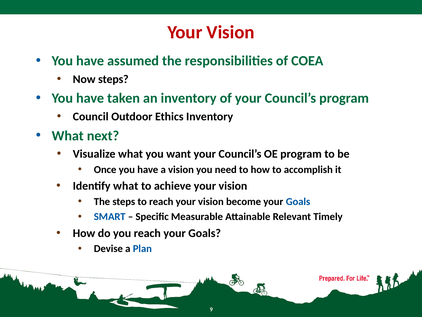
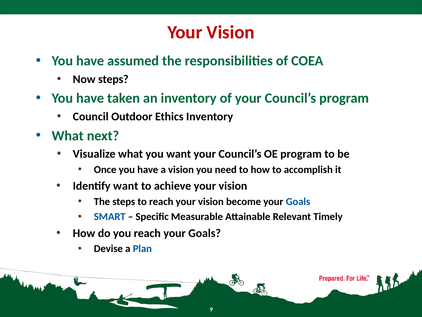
Identify what: what -> want (126, 186)
